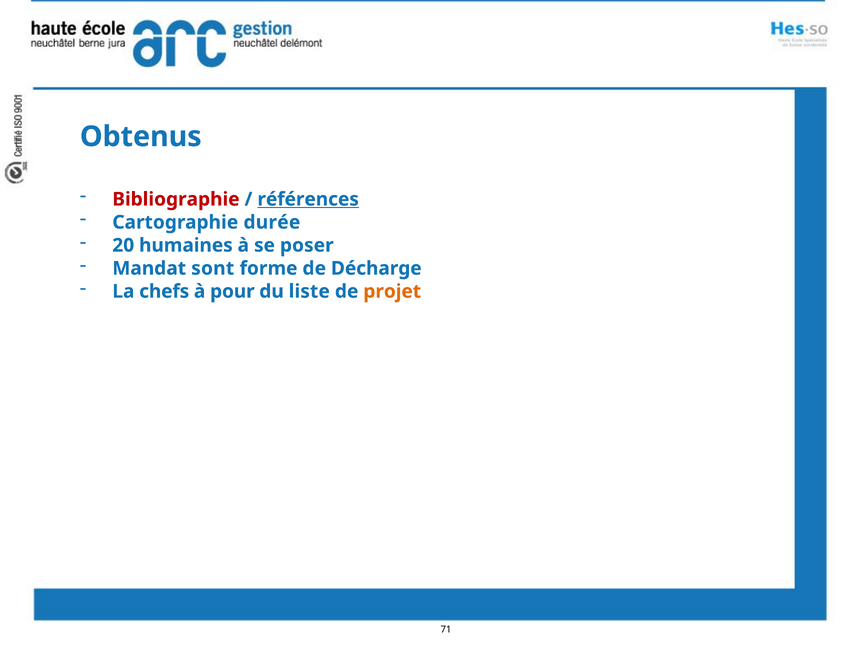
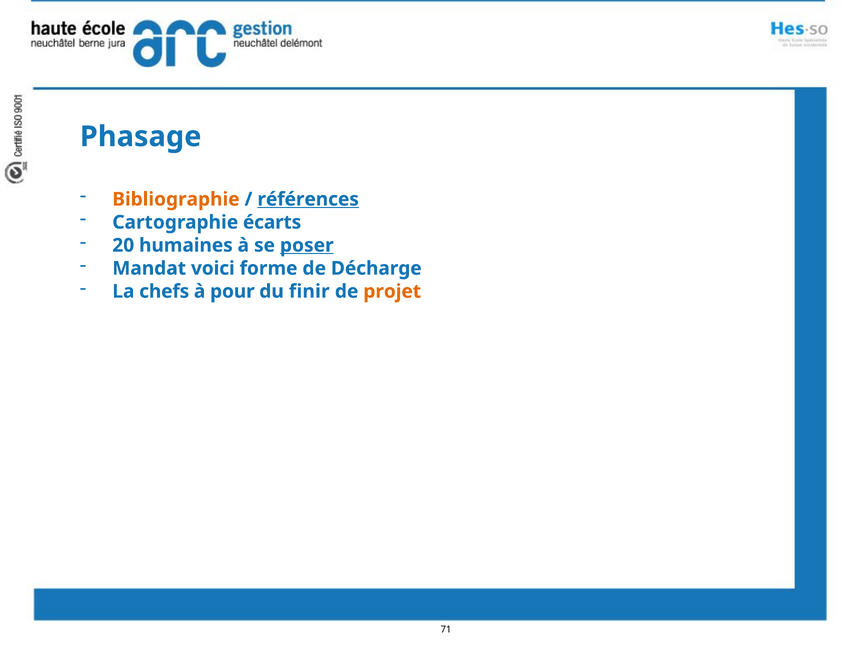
Obtenus: Obtenus -> Phasage (141, 137)
Bibliographie colour: red -> orange (176, 199)
durée: durée -> écarts (272, 222)
poser underline: none -> present (307, 245)
sont: sont -> voici (213, 268)
liste: liste -> finir (309, 291)
